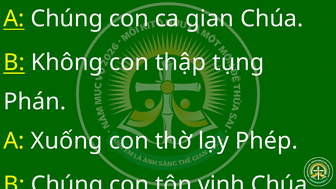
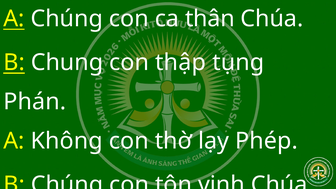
gian: gian -> thân (210, 19)
Không: Không -> Chung (67, 63)
Xuống: Xuống -> Không (67, 141)
